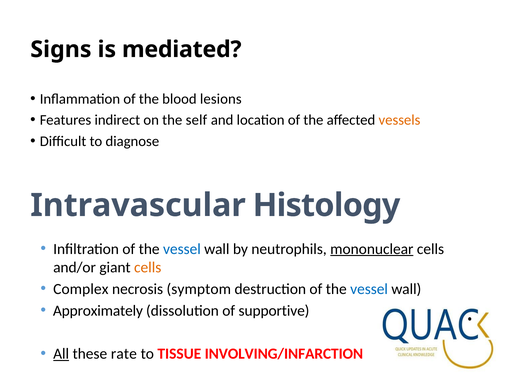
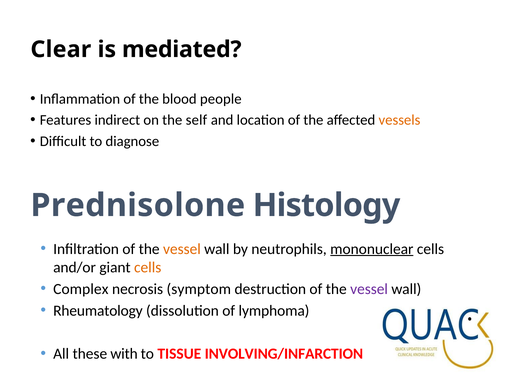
Signs: Signs -> Clear (61, 49)
lesions: lesions -> people (221, 99)
Intravascular: Intravascular -> Prednisolone (138, 205)
vessel colour: blue -> orange (182, 249)
vessel colour: blue -> purple (369, 289)
Approximately: Approximately -> Rheumatology (98, 310)
supportive: supportive -> lymphoma (274, 310)
All underline: present -> none (61, 354)
rate: rate -> with (124, 354)
